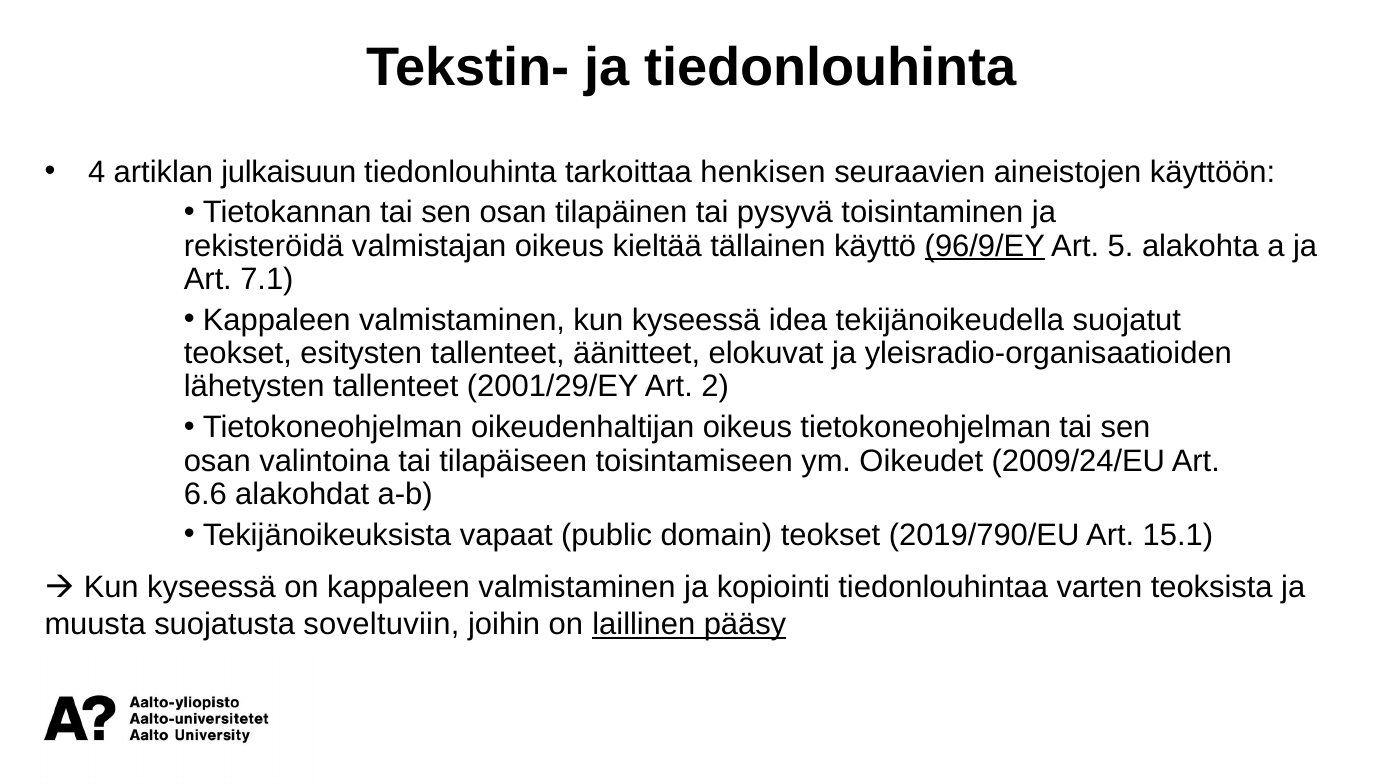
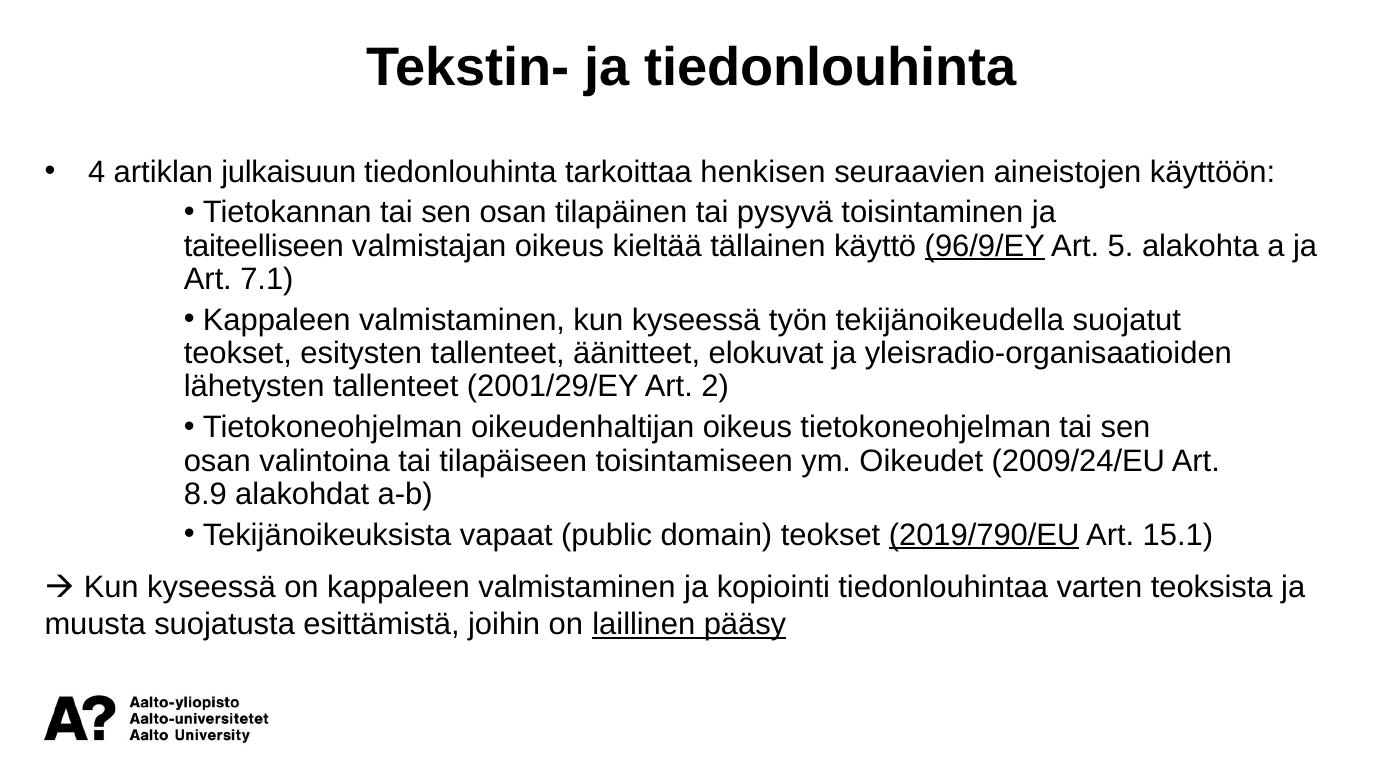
rekisteröidä: rekisteröidä -> taiteelliseen (264, 246)
idea: idea -> työn (798, 320)
6.6: 6.6 -> 8.9 (205, 494)
2019/790/EU underline: none -> present (984, 535)
soveltuviin: soveltuviin -> esittämistä (382, 624)
